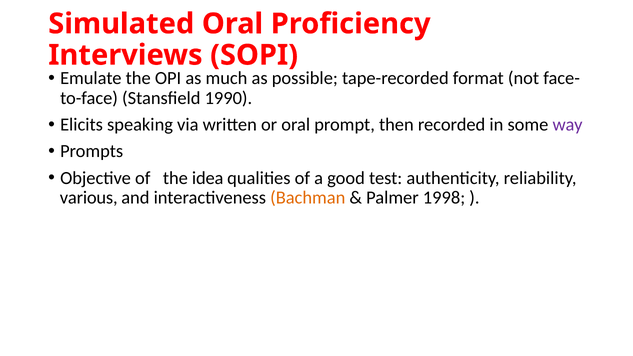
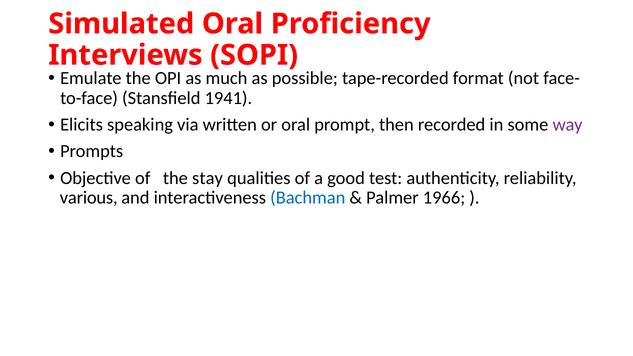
1990: 1990 -> 1941 (228, 98)
idea: idea -> stay (208, 178)
Bachman colour: orange -> blue (308, 198)
1998: 1998 -> 1966 (444, 198)
